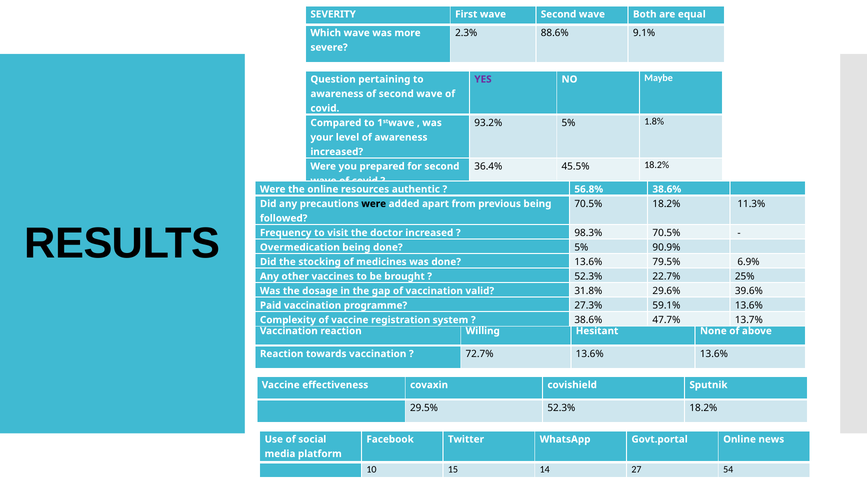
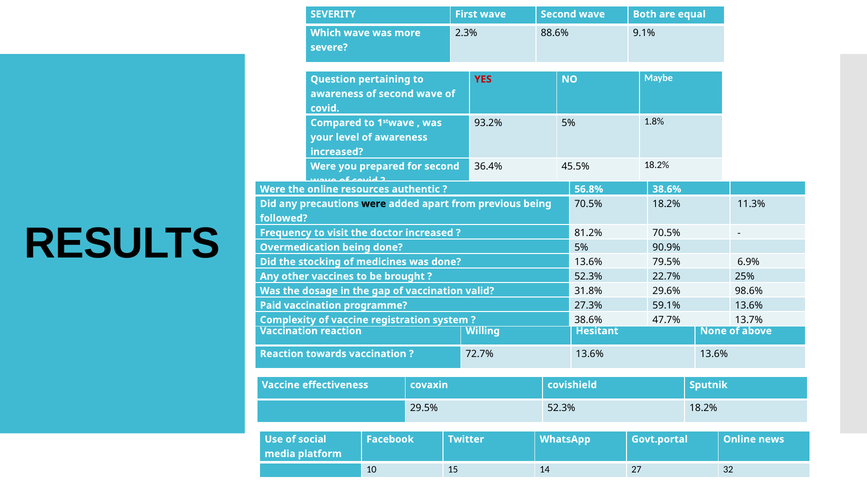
YES colour: purple -> red (483, 79)
98.3%: 98.3% -> 81.2% (588, 233)
39.6%: 39.6% -> 98.6% (749, 291)
54: 54 -> 32 (728, 469)
